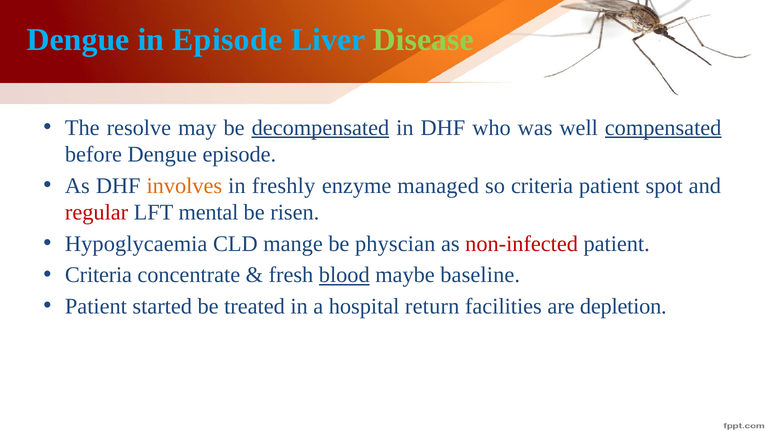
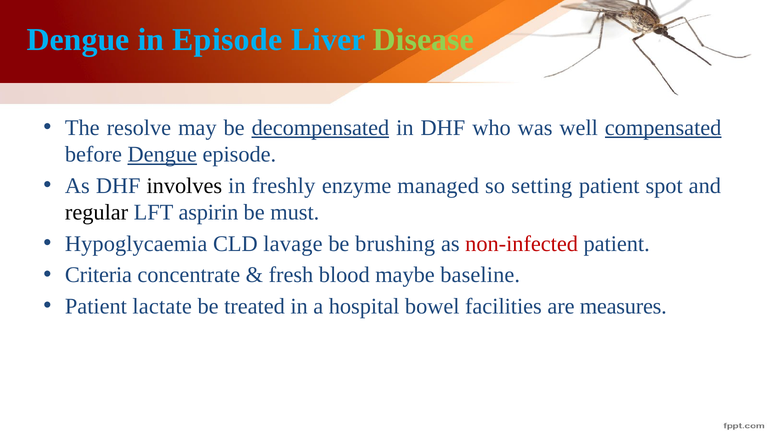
Dengue underline: none -> present (162, 155)
involves colour: orange -> black (184, 186)
so criteria: criteria -> setting (542, 186)
regular colour: red -> black (97, 213)
mental: mental -> aspirin (208, 213)
risen: risen -> must (295, 213)
mange: mange -> lavage (293, 244)
physcian: physcian -> brushing (395, 244)
blood underline: present -> none (344, 275)
started: started -> lactate (162, 307)
return: return -> bowel (432, 307)
depletion: depletion -> measures (623, 307)
